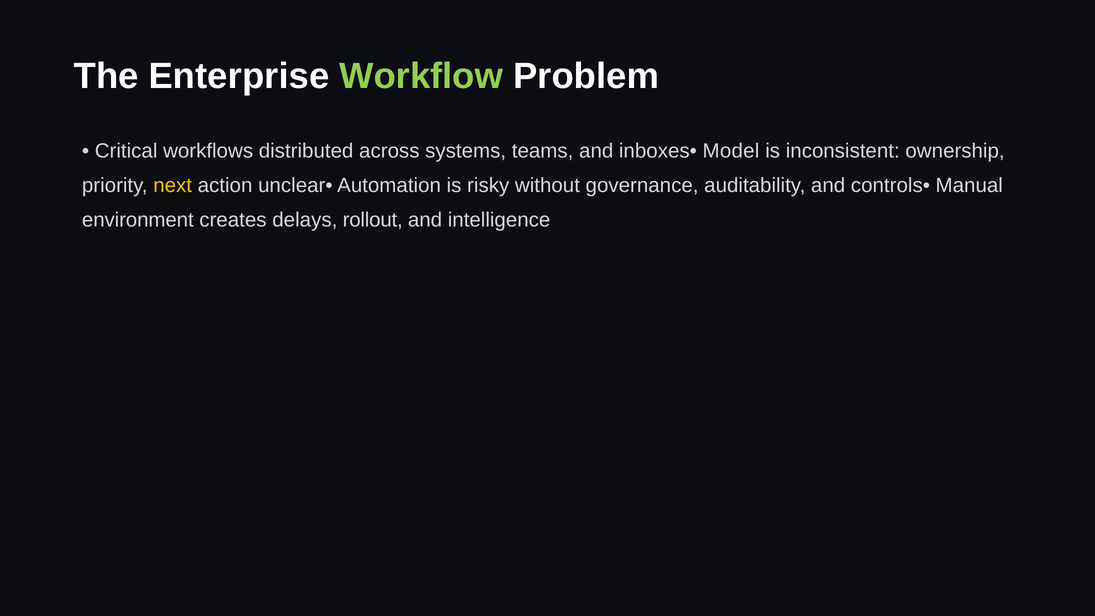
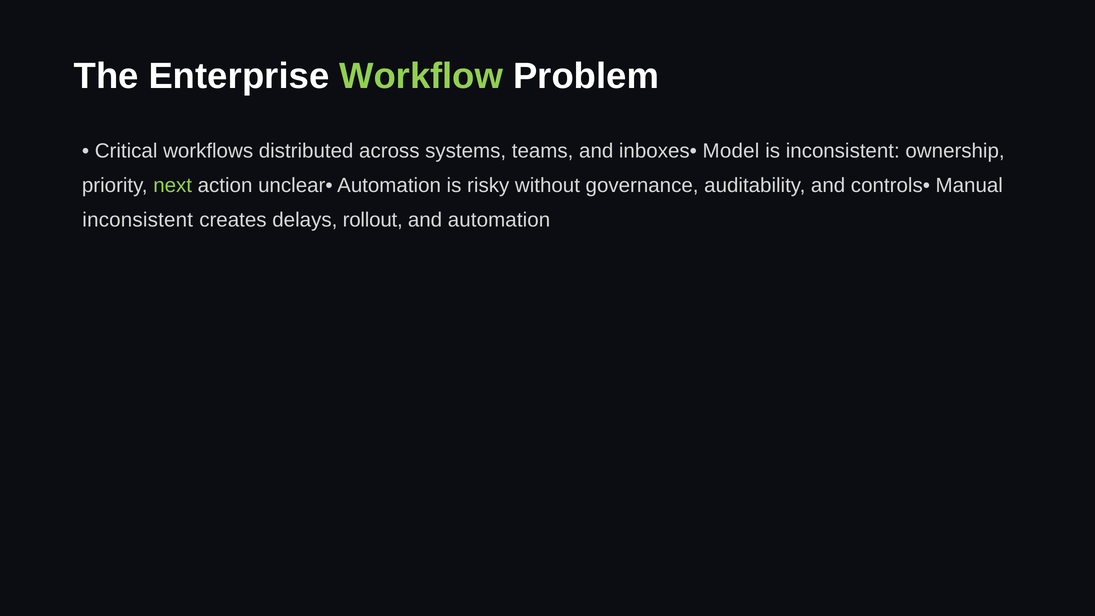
next colour: yellow -> light green (173, 185)
environment: environment -> inconsistent (138, 220)
and intelligence: intelligence -> automation (499, 220)
